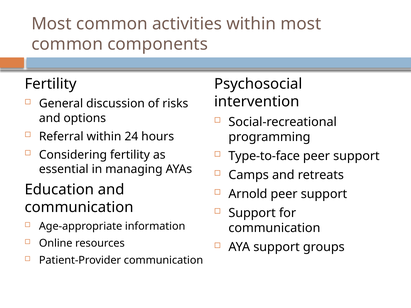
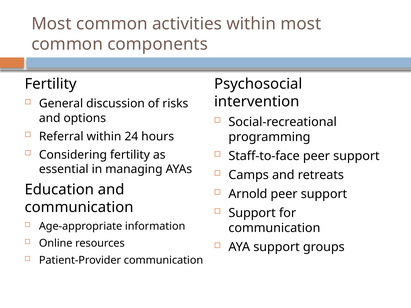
Type-to-face: Type-to-face -> Staff-to-face (264, 156)
